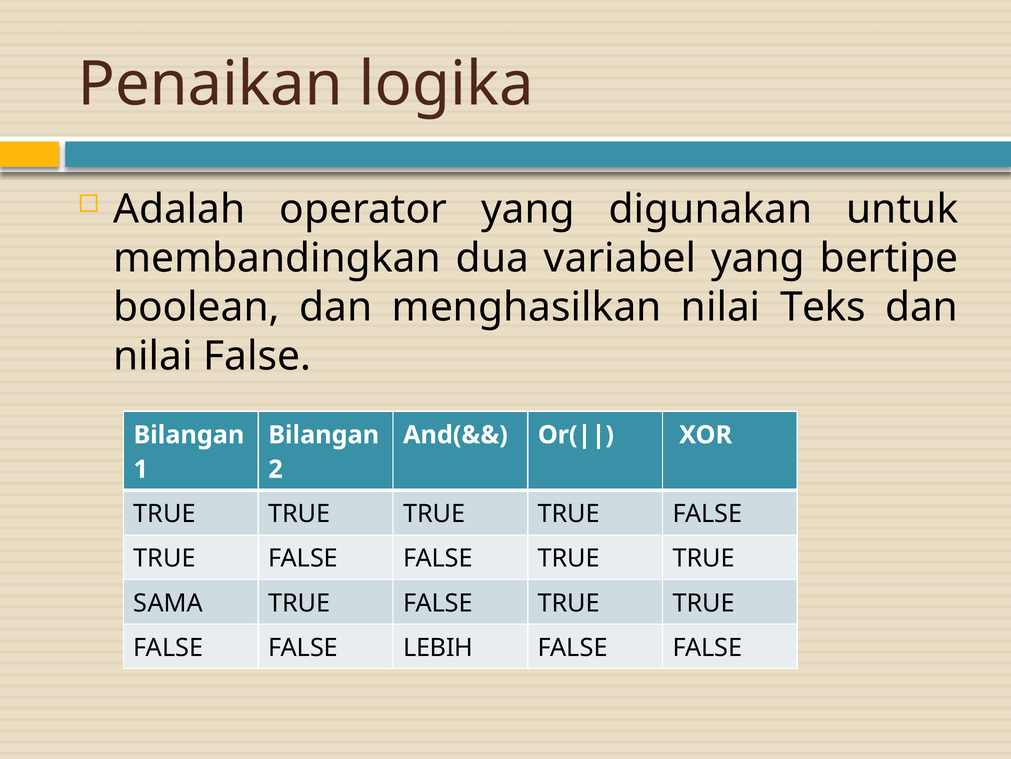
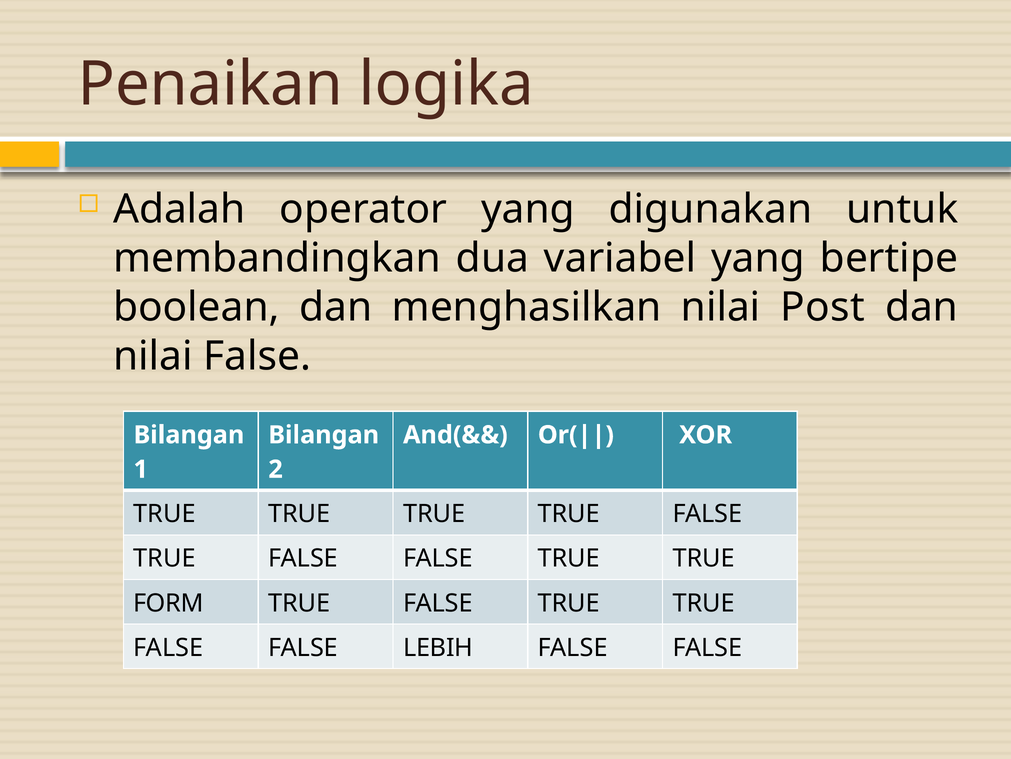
Teks: Teks -> Post (823, 307)
SAMA: SAMA -> FORM (169, 603)
